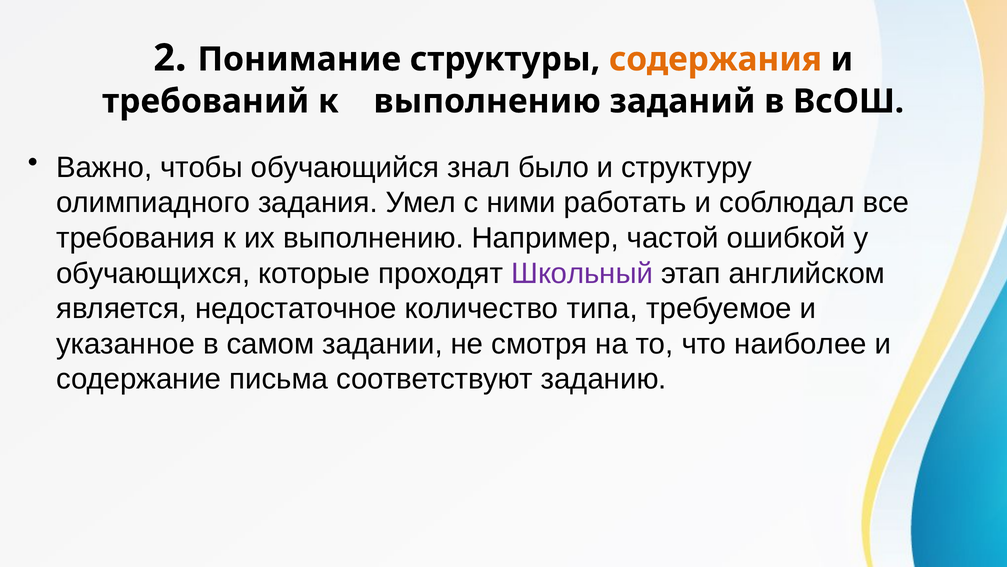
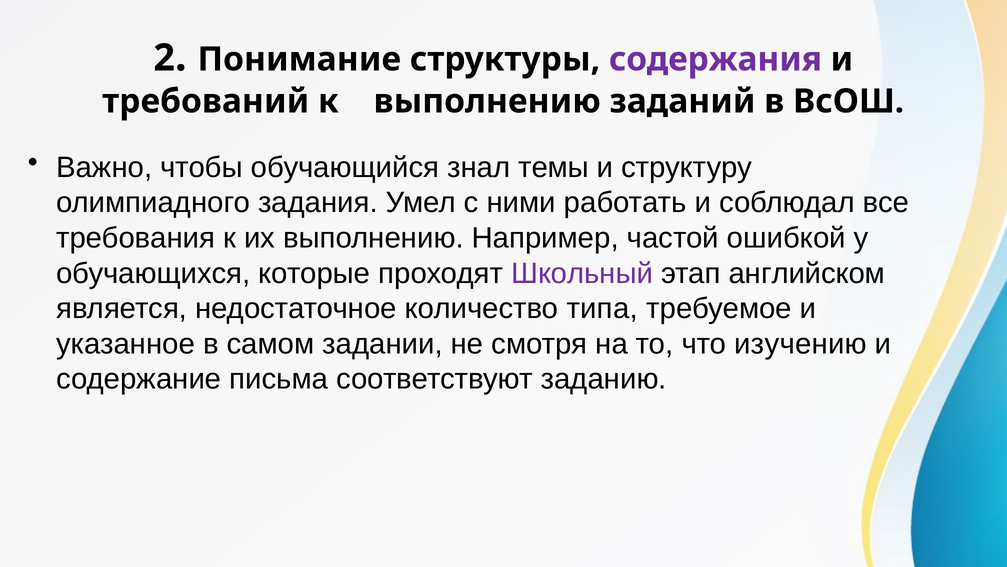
содержания colour: orange -> purple (715, 59)
было: было -> темы (554, 167)
наиболее: наиболее -> изучению (800, 344)
